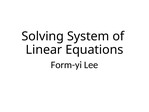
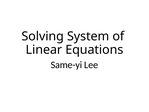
Form-yi: Form-yi -> Same-yi (66, 65)
